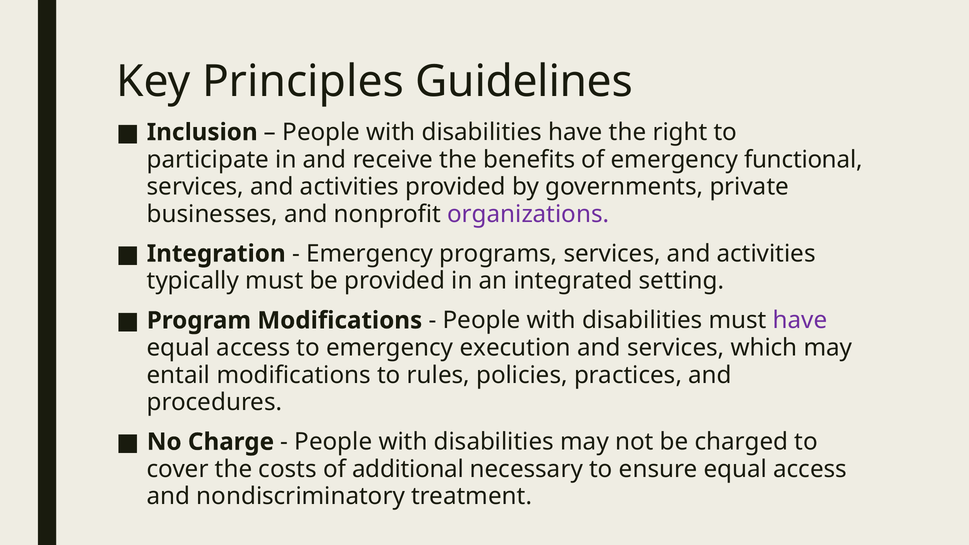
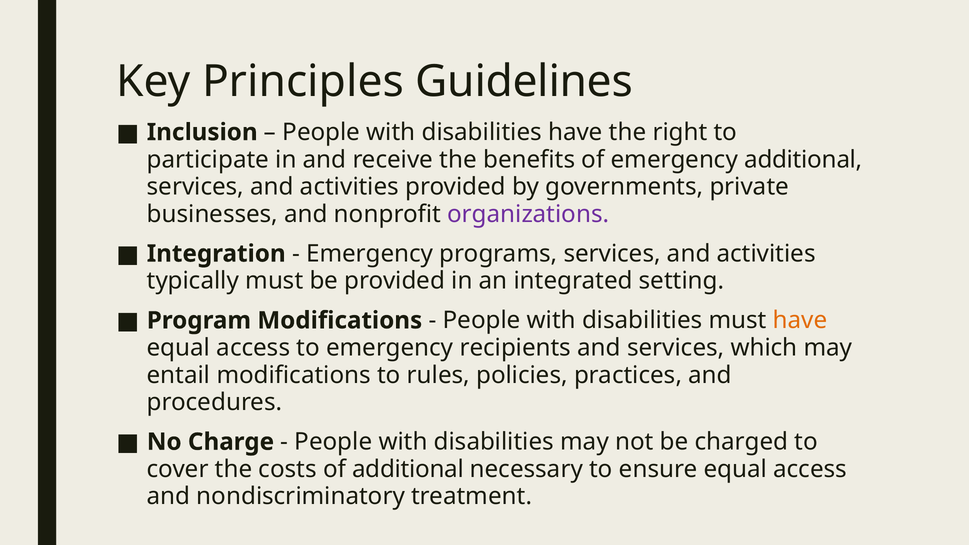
emergency functional: functional -> additional (803, 160)
have colour: purple -> orange (800, 320)
execution: execution -> recipients (515, 348)
